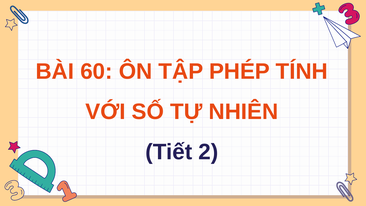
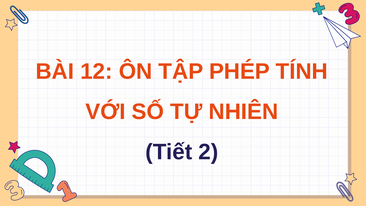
60: 60 -> 12 (96, 71)
